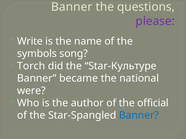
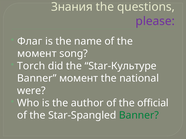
Banner: Banner -> Знания (72, 7)
Write: Write -> Флаг (30, 41)
symbols: symbols -> момент (37, 54)
Banner became: became -> момент (79, 79)
Banner colour: blue -> green (139, 116)
